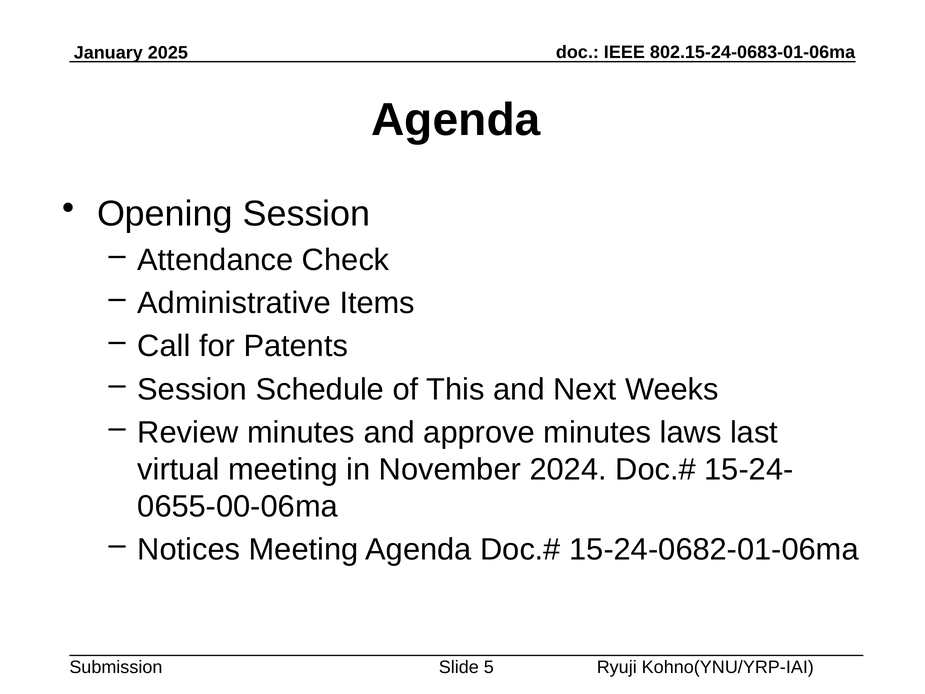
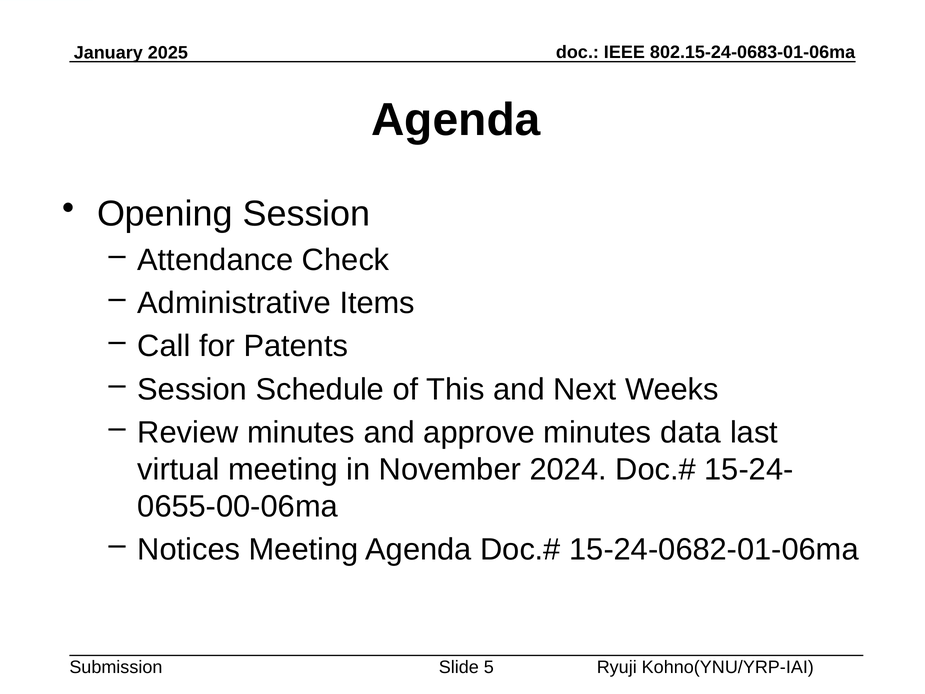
laws: laws -> data (691, 432)
